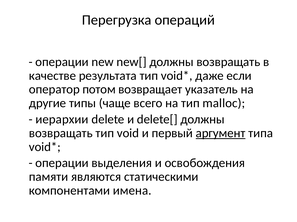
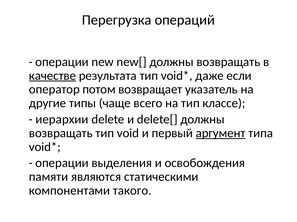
качестве underline: none -> present (52, 76)
malloc: malloc -> классе (224, 103)
имена: имена -> такого (132, 191)
